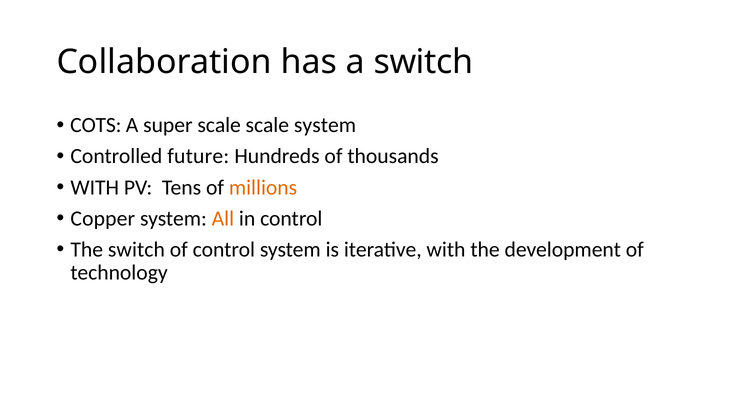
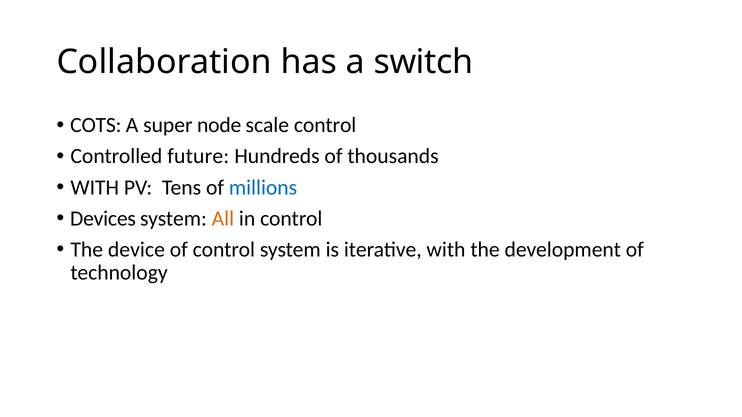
super scale: scale -> node (219, 125)
scale system: system -> control (325, 125)
millions colour: orange -> blue (263, 188)
Copper: Copper -> Devices (103, 219)
The switch: switch -> device (136, 250)
